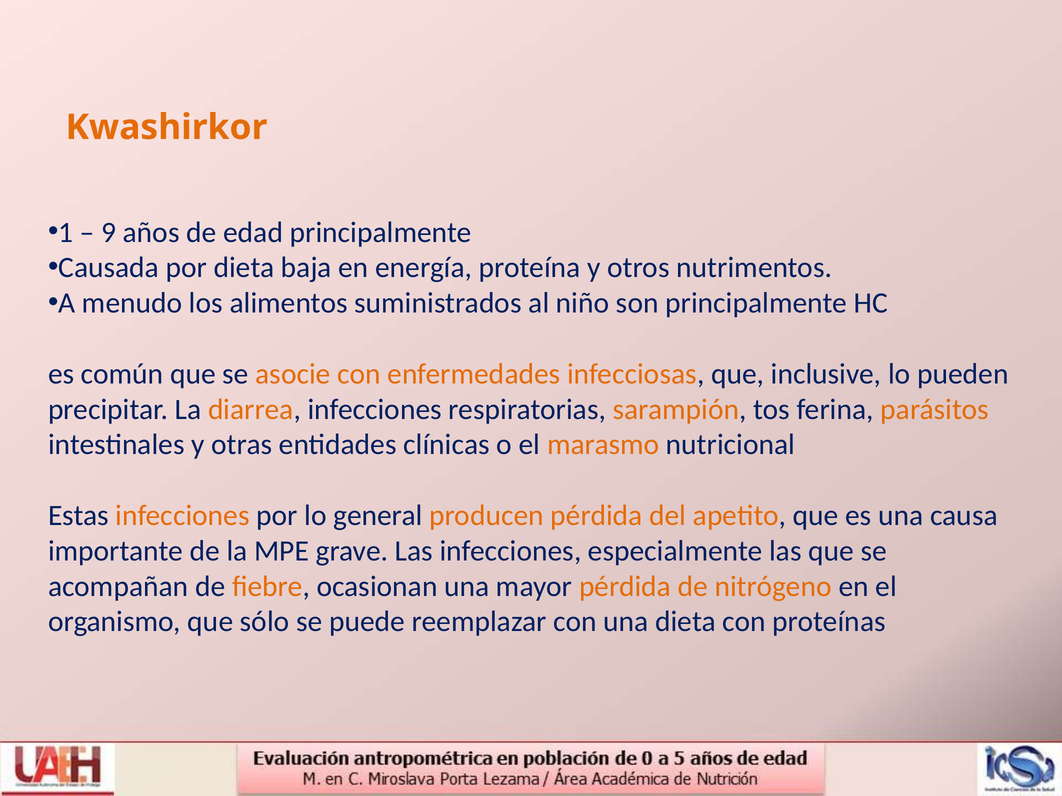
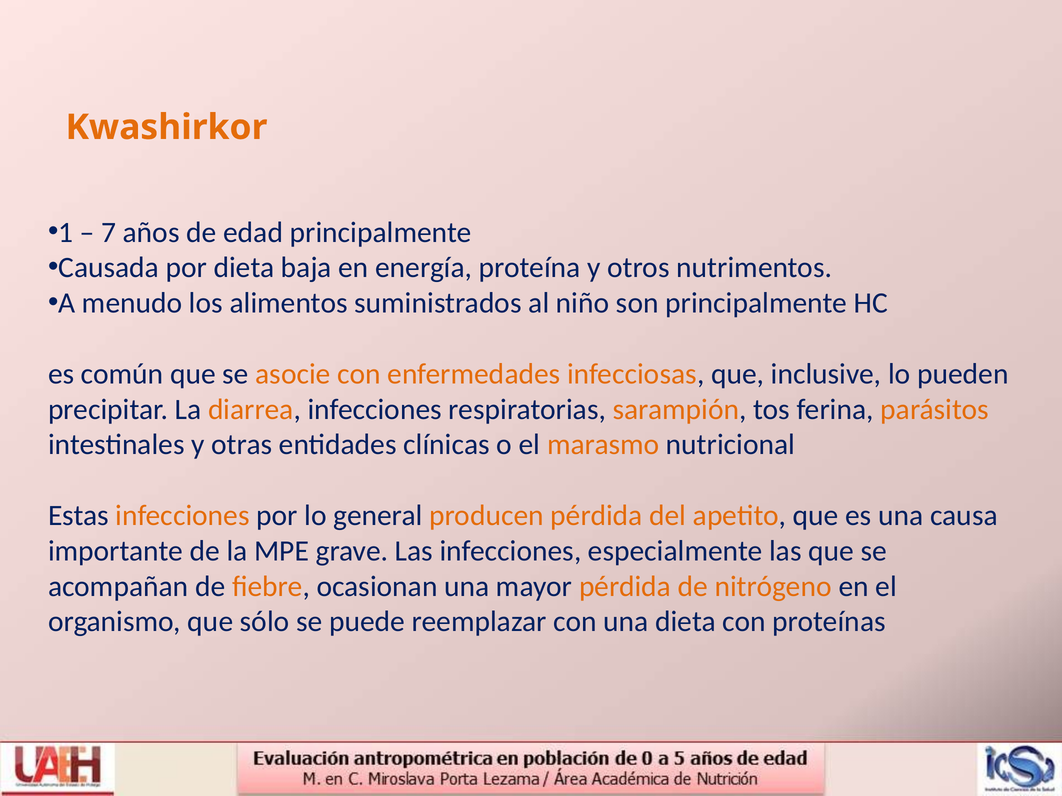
9: 9 -> 7 (109, 233)
